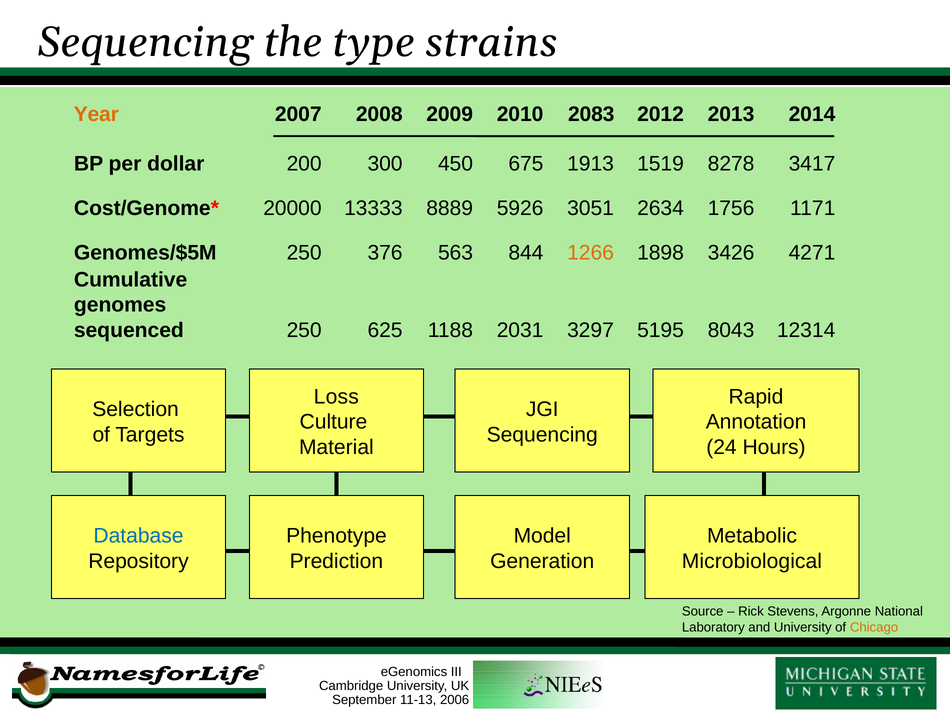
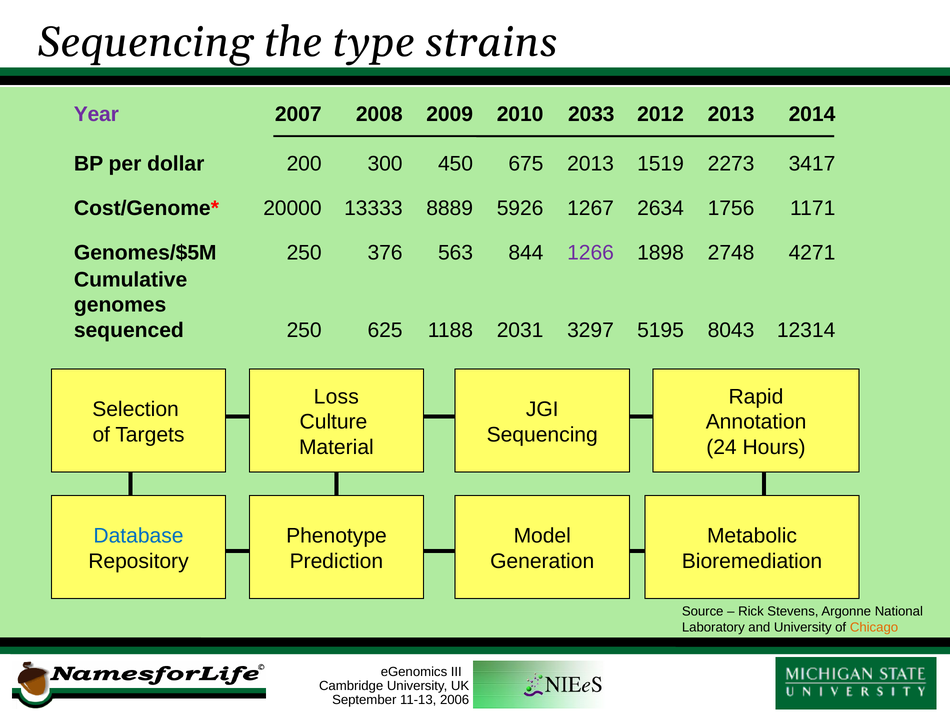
Year colour: orange -> purple (96, 114)
2083: 2083 -> 2033 (591, 114)
1913: 1913 -> 2013 (591, 164)
8278: 8278 -> 2273 (731, 164)
3051: 3051 -> 1267 (591, 208)
1266 colour: orange -> purple (591, 253)
3426: 3426 -> 2748 (731, 253)
Microbiological: Microbiological -> Bioremediation (752, 562)
